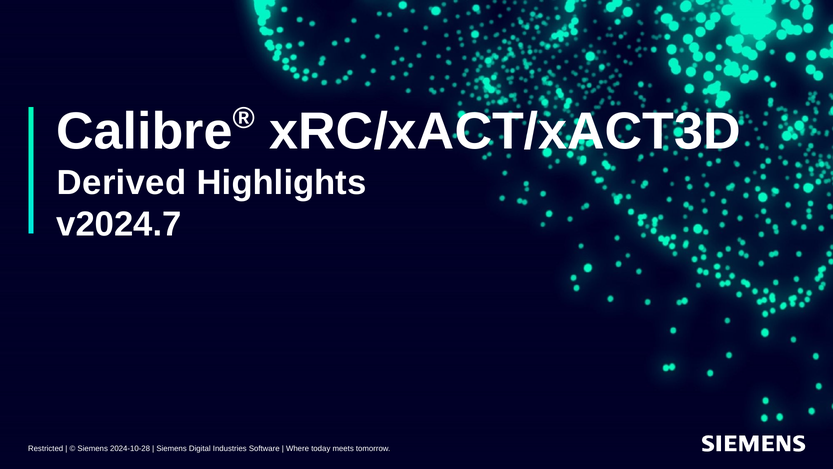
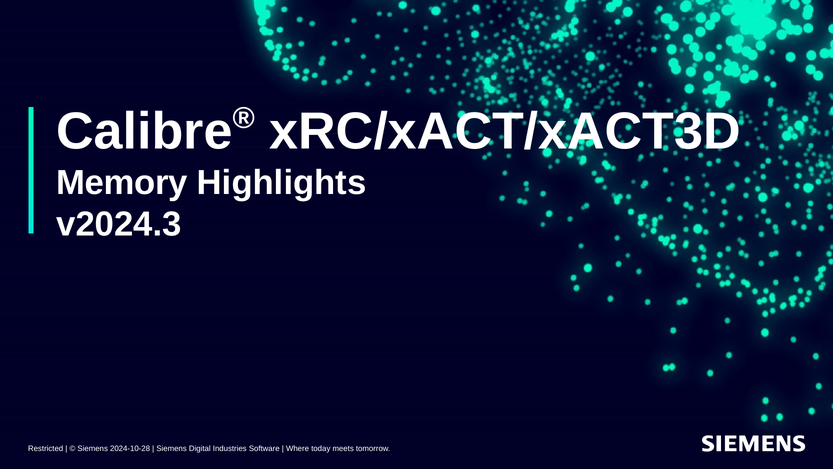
Derived: Derived -> Memory (122, 182)
v2024.7: v2024.7 -> v2024.3 (119, 224)
